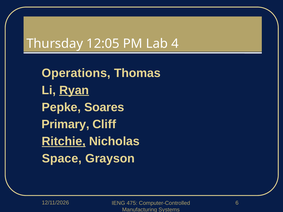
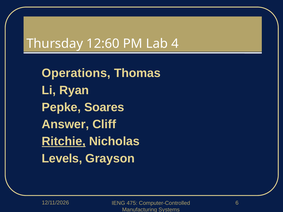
12:05: 12:05 -> 12:60 (103, 44)
Ryan underline: present -> none (74, 90)
Primary: Primary -> Answer (65, 124)
Space: Space -> Levels (62, 159)
